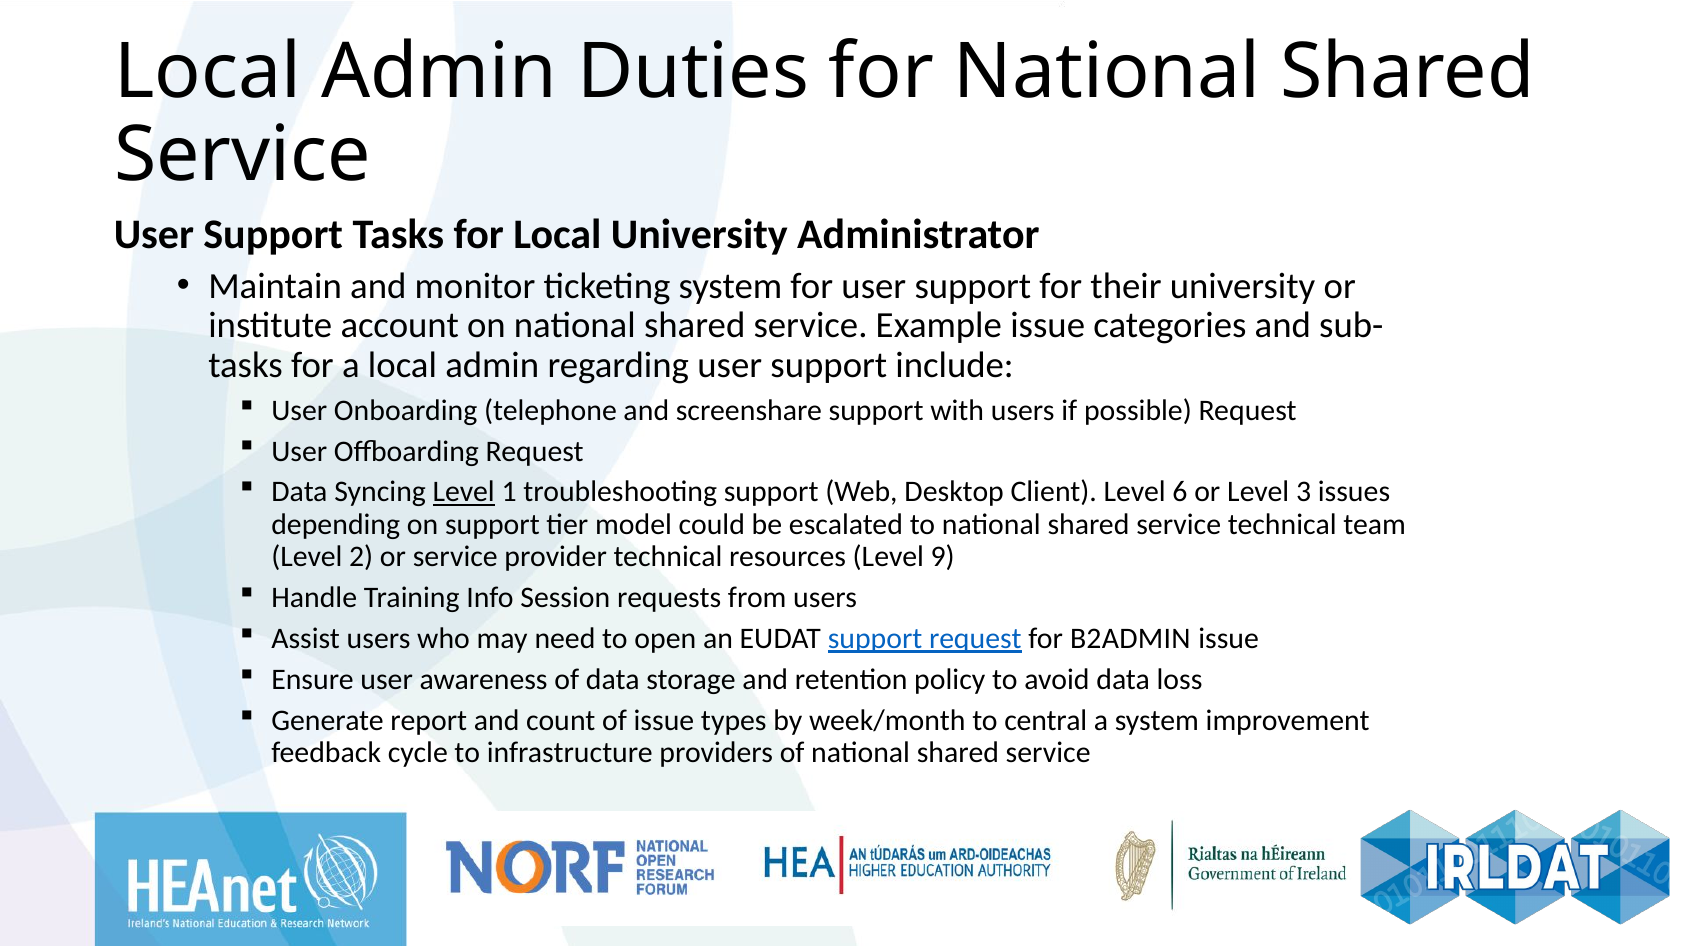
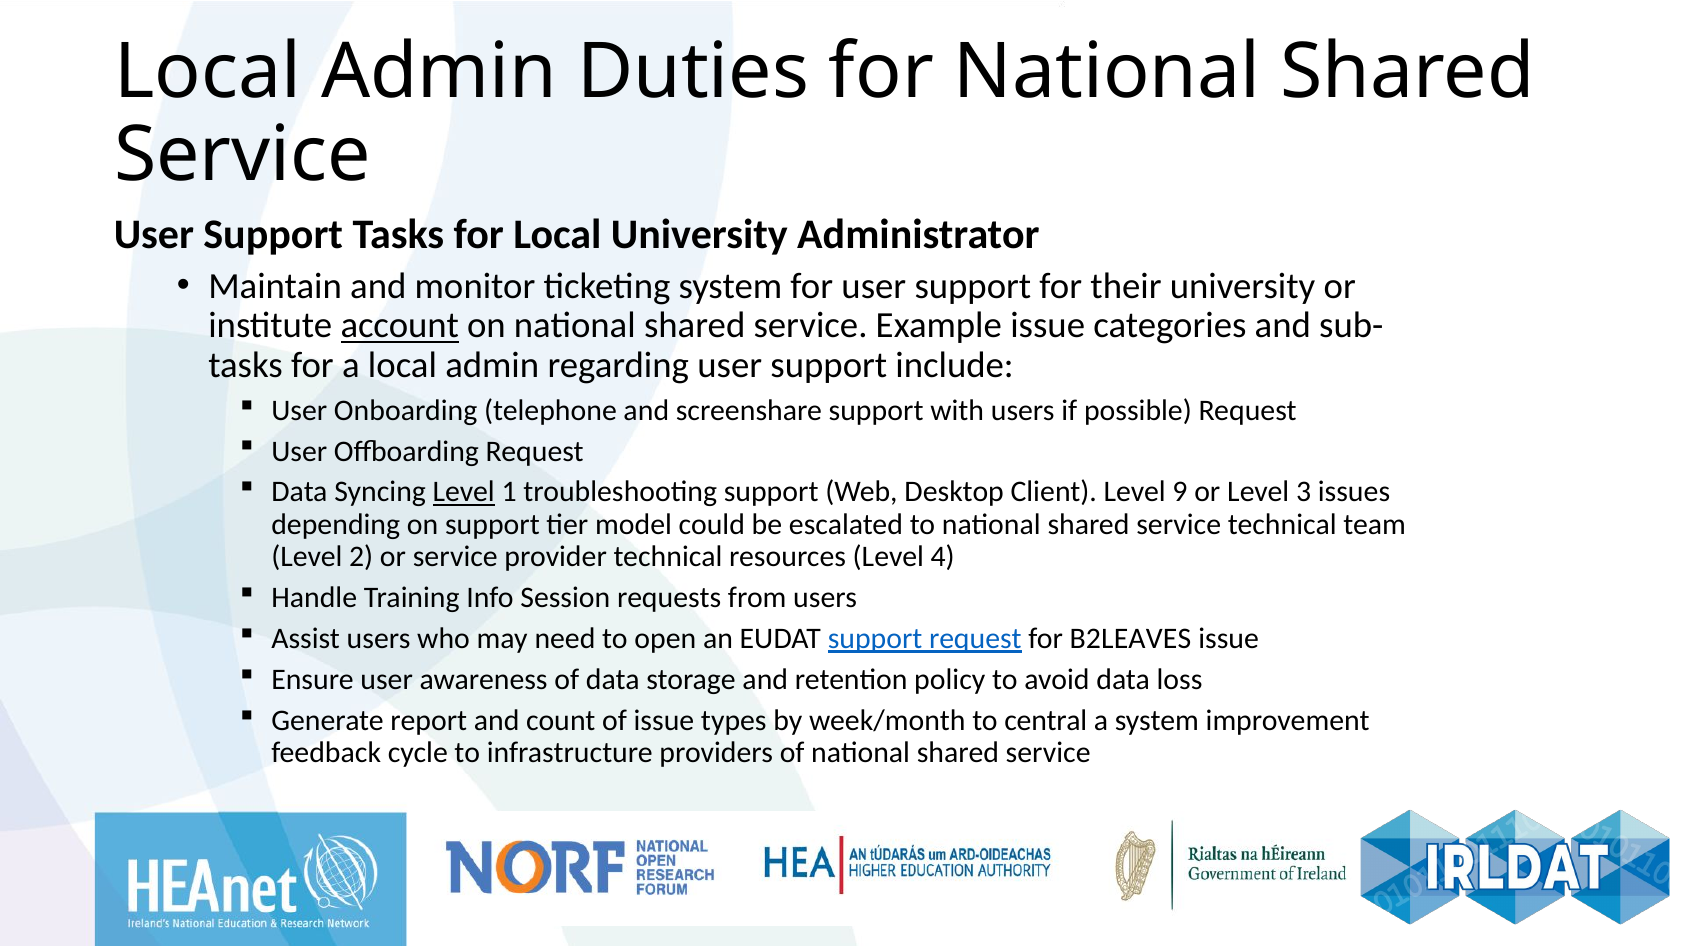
account underline: none -> present (400, 326)
6: 6 -> 9 (1180, 492)
9: 9 -> 4 (943, 556)
B2ADMIN: B2ADMIN -> B2LEAVES (1130, 638)
